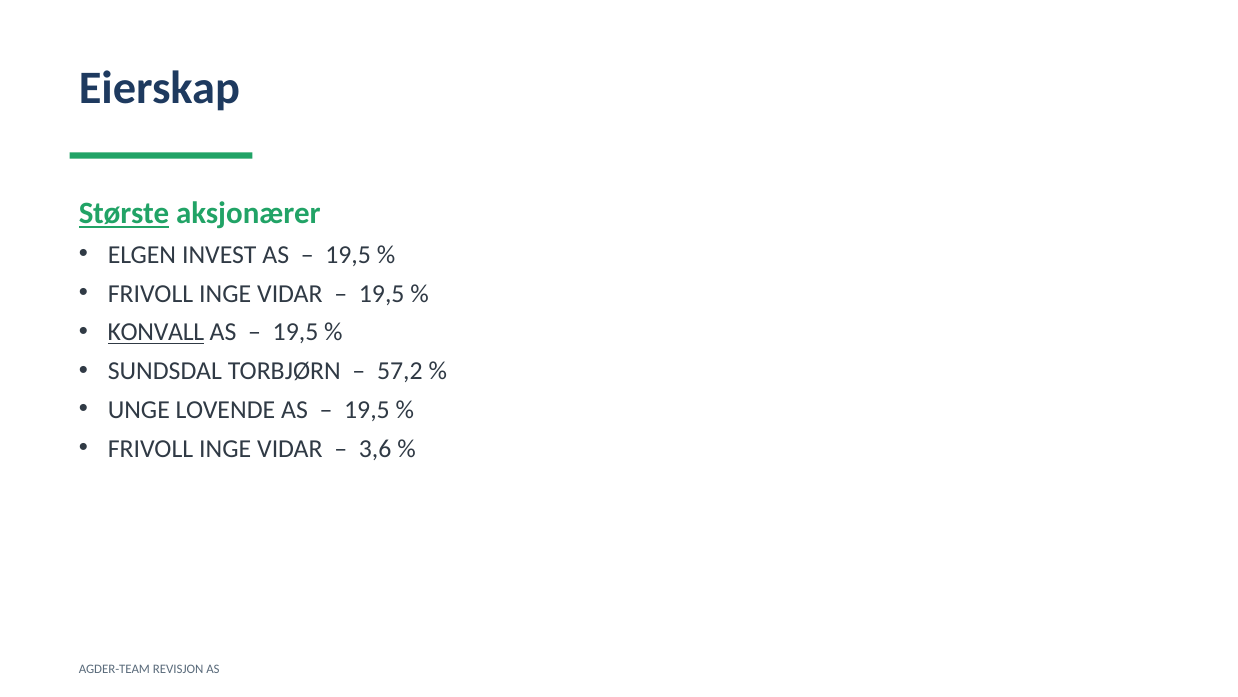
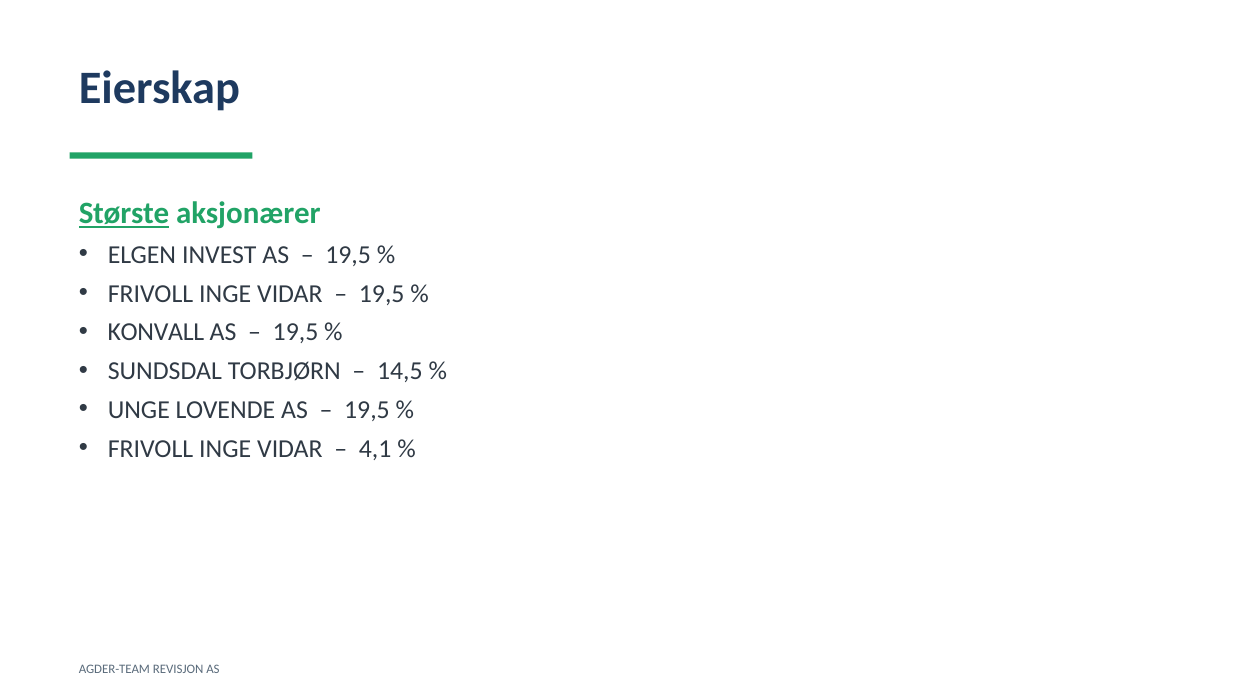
KONVALL underline: present -> none (156, 332)
57,2: 57,2 -> 14,5 (400, 371)
3,6: 3,6 -> 4,1 (375, 448)
